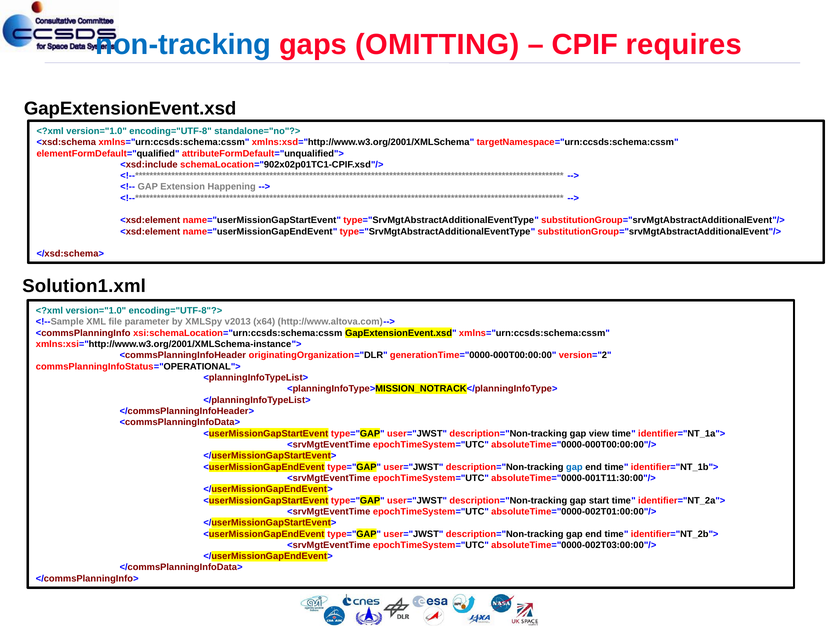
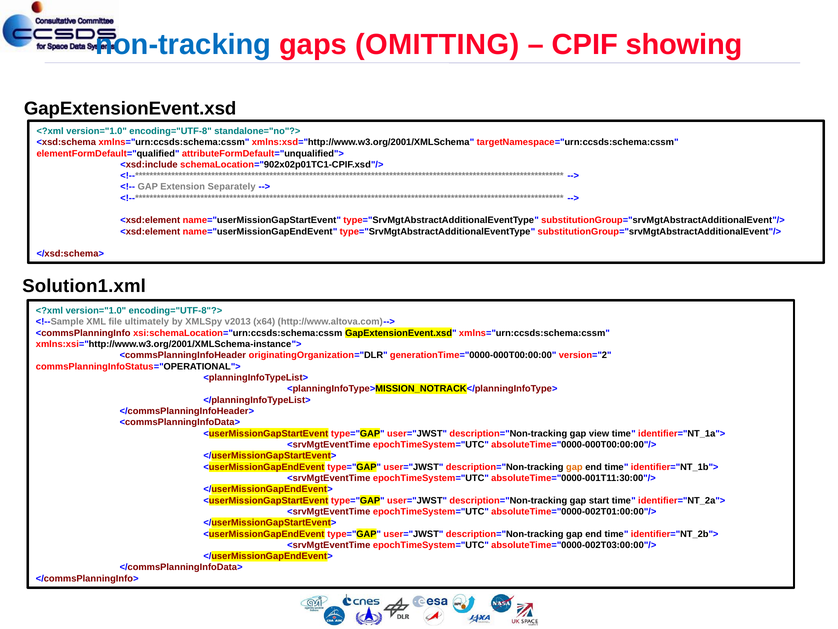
requires: requires -> showing (684, 45)
Happening: Happening -> Separately (232, 187)
parameter: parameter -> ultimately (147, 322)
gap colour: blue -> orange (574, 467)
